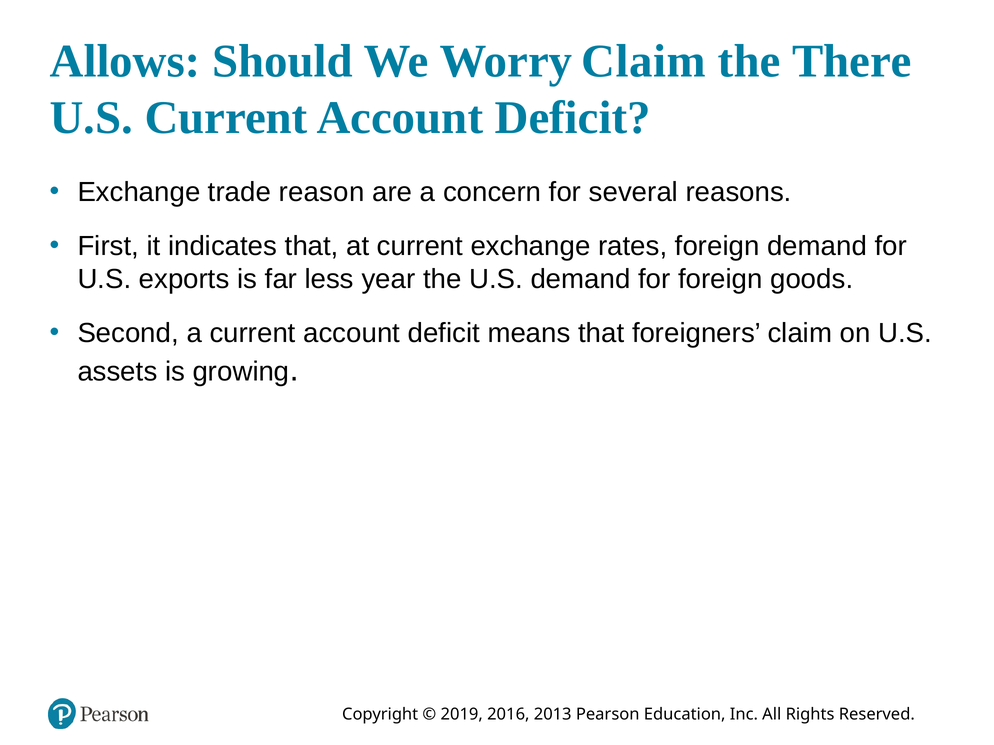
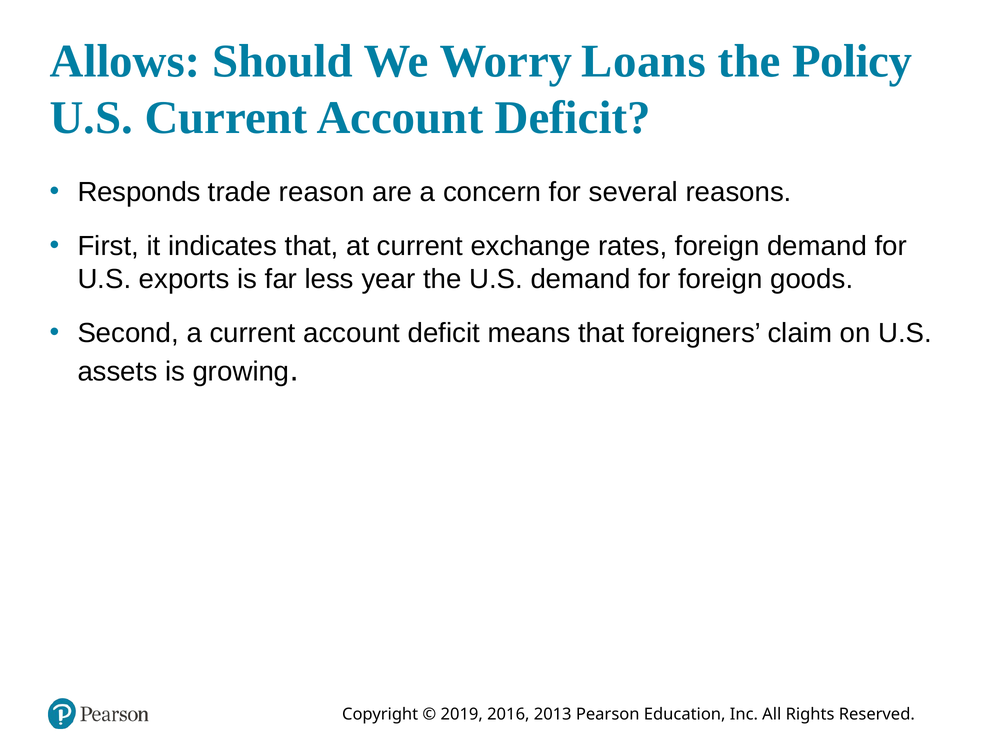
Worry Claim: Claim -> Loans (644, 61)
There: There -> Policy (852, 61)
Exchange: Exchange -> Responds (139, 192)
